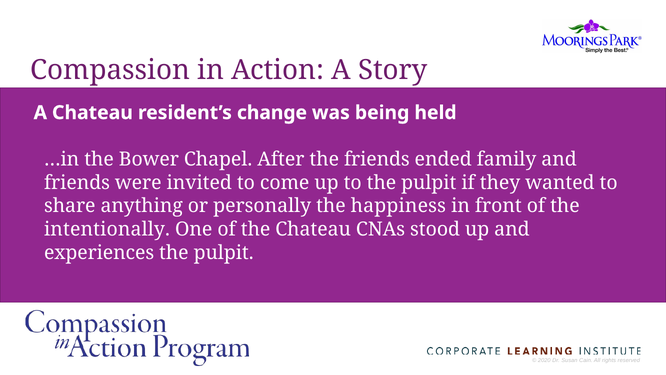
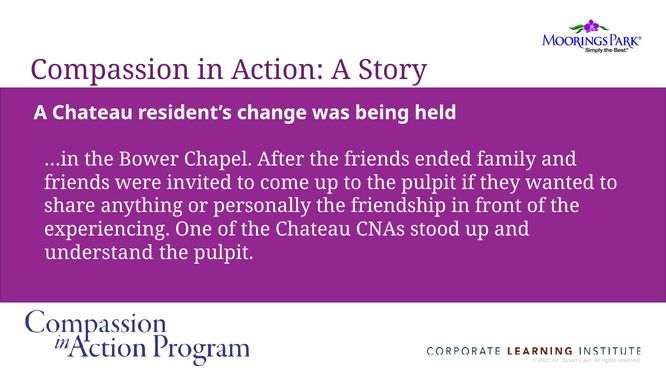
happiness: happiness -> friendship (398, 206)
intentionally: intentionally -> experiencing (107, 229)
experiences: experiences -> understand (99, 252)
